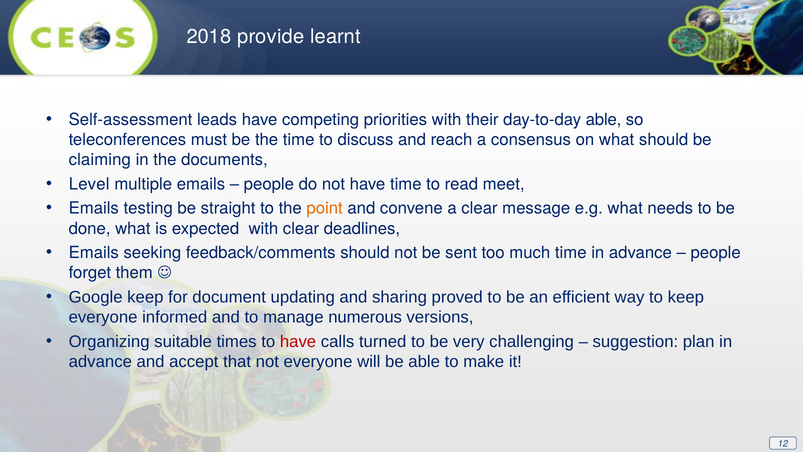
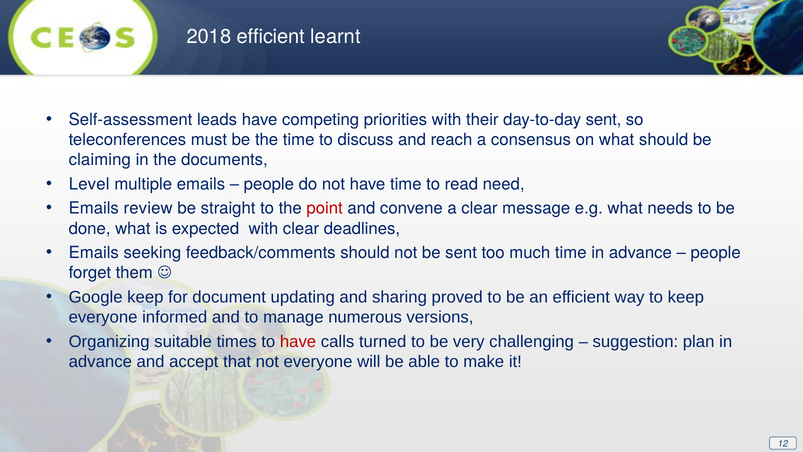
2018 provide: provide -> efficient (271, 37)
day-to-day able: able -> sent (604, 120)
meet: meet -> need (504, 184)
testing: testing -> review (148, 208)
point colour: orange -> red (325, 208)
